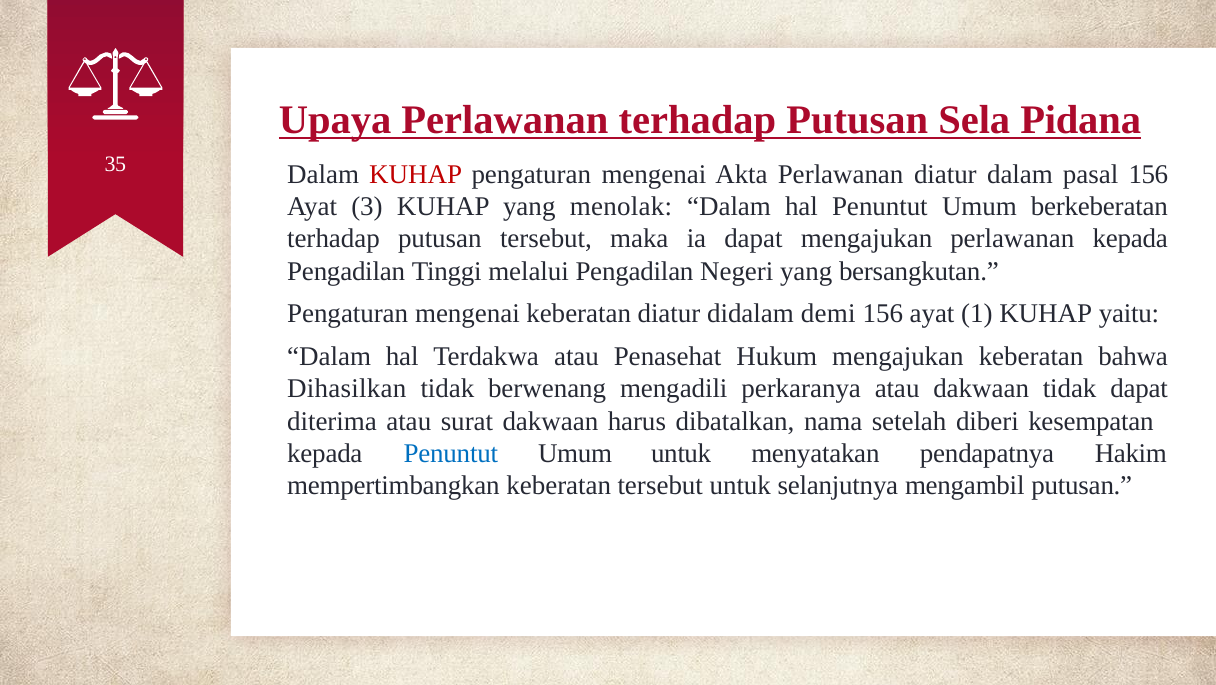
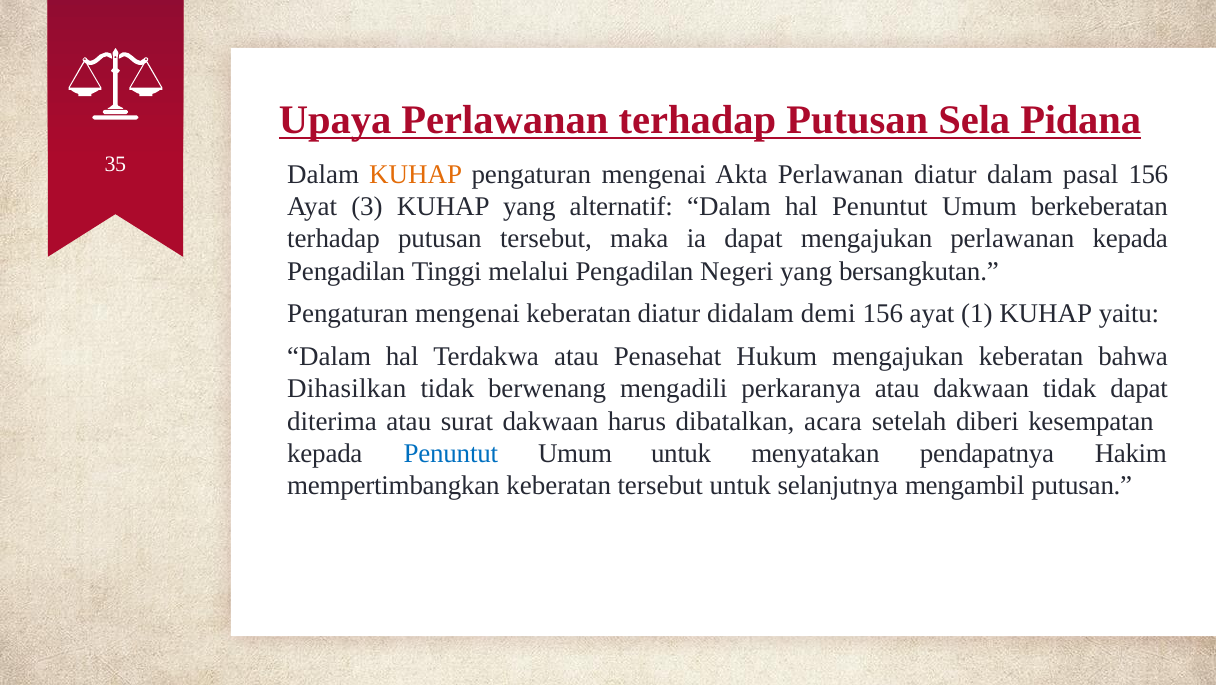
KUHAP colour: red -> orange (416, 174)
menolak: menolak -> alternatif (621, 207)
nama: nama -> acara (833, 421)
